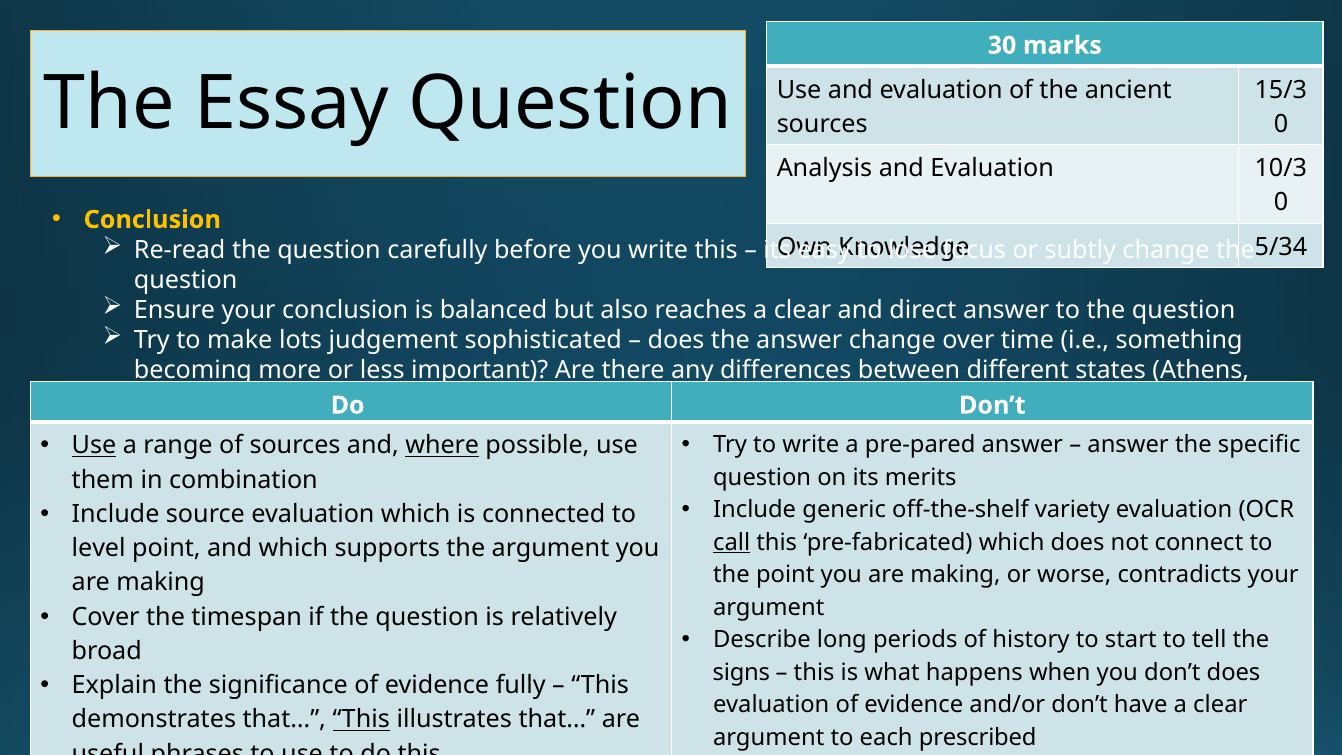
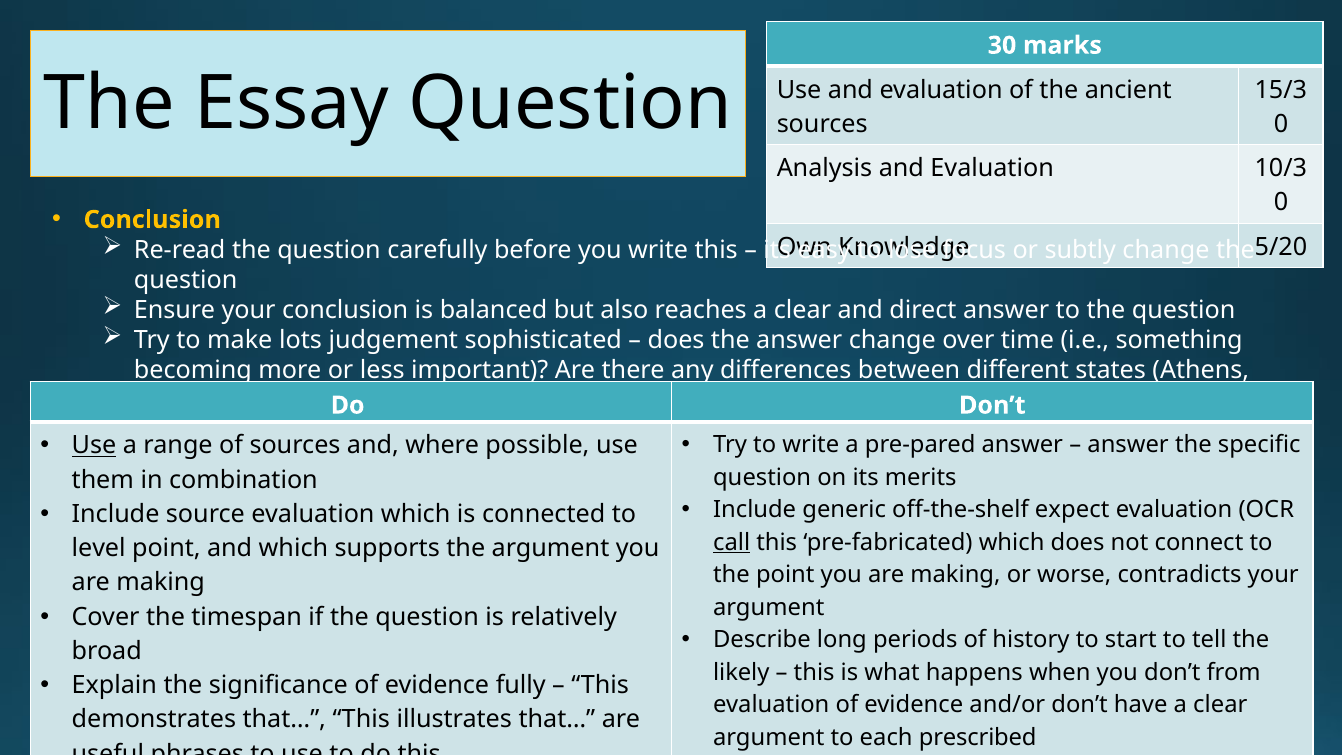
5/34: 5/34 -> 5/20 (1281, 247)
where underline: present -> none (442, 446)
variety: variety -> expect (1072, 510)
signs: signs -> likely (741, 672)
don’t does: does -> from (1234, 672)
This underline: present -> none (361, 719)
